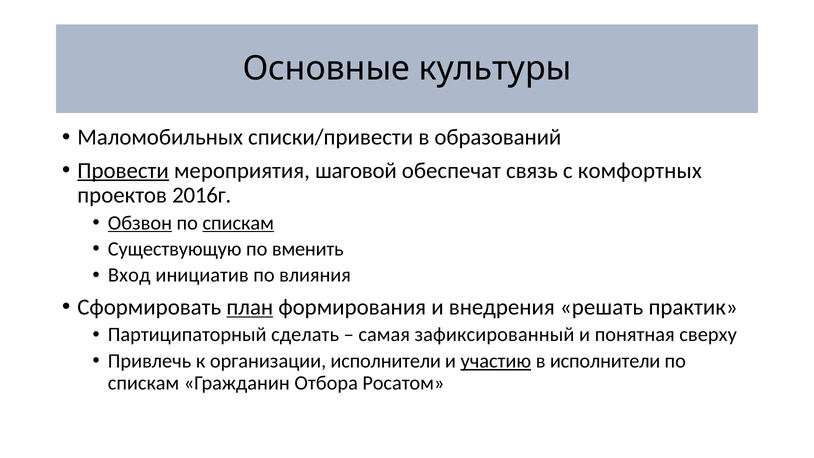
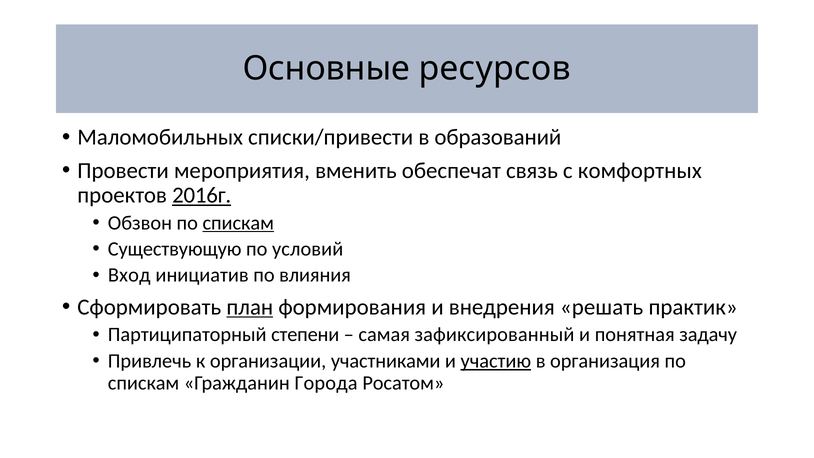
культуры: культуры -> ресурсов (495, 68)
Провести underline: present -> none (123, 170)
шаговой: шаговой -> вменить (356, 170)
2016г underline: none -> present (202, 195)
Обзвон underline: present -> none (140, 223)
вменить: вменить -> условий (308, 249)
сделать: сделать -> степени (305, 335)
сверху: сверху -> задачу (708, 335)
организации исполнители: исполнители -> участниками (386, 361)
в исполнители: исполнители -> организация (605, 361)
Отбора: Отбора -> Города (326, 383)
